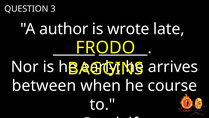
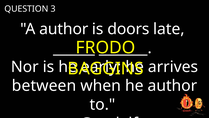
wrote: wrote -> doors (128, 29)
he course: course -> author (172, 85)
